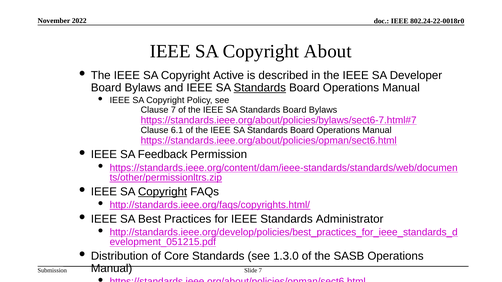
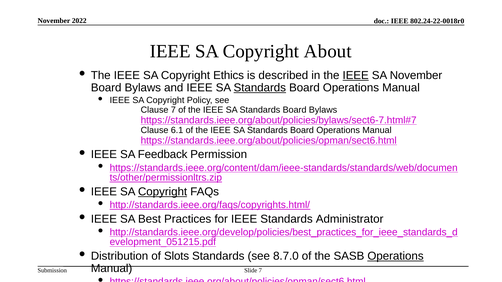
Active: Active -> Ethics (229, 75)
IEEE underline: none -> present (356, 75)
SA Developer: Developer -> November (416, 75)
Core: Core -> Slots (177, 256)
1.3.0: 1.3.0 -> 8.7.0 (286, 256)
Operations underline: none -> present (396, 256)
